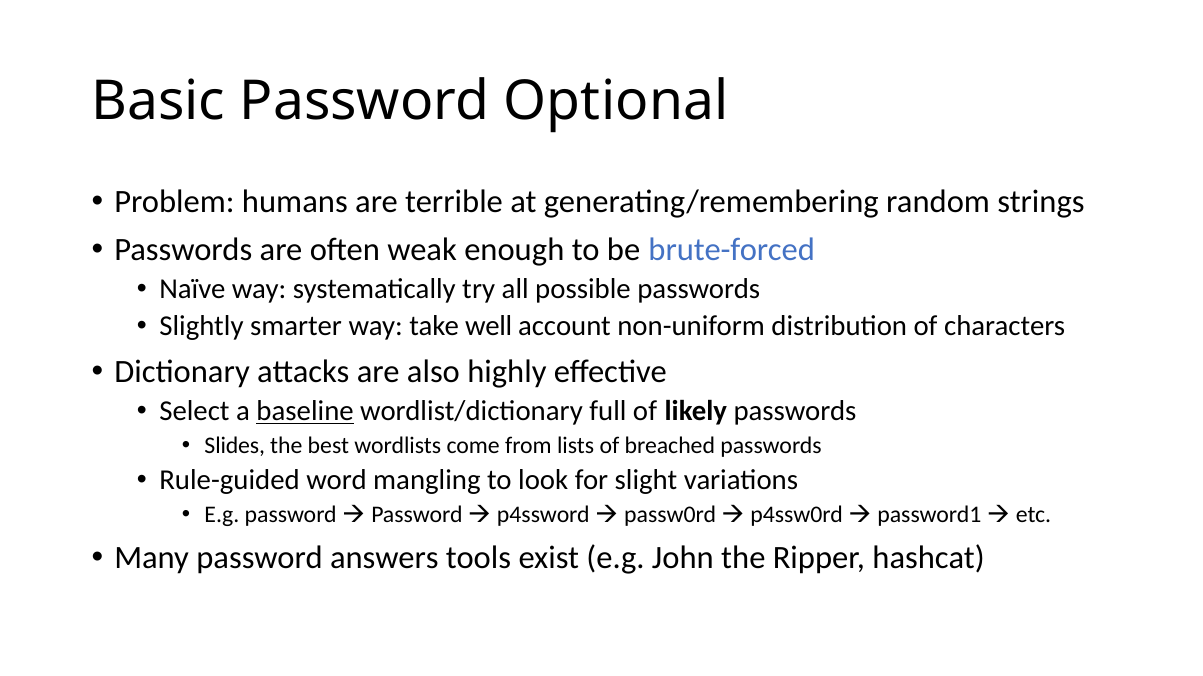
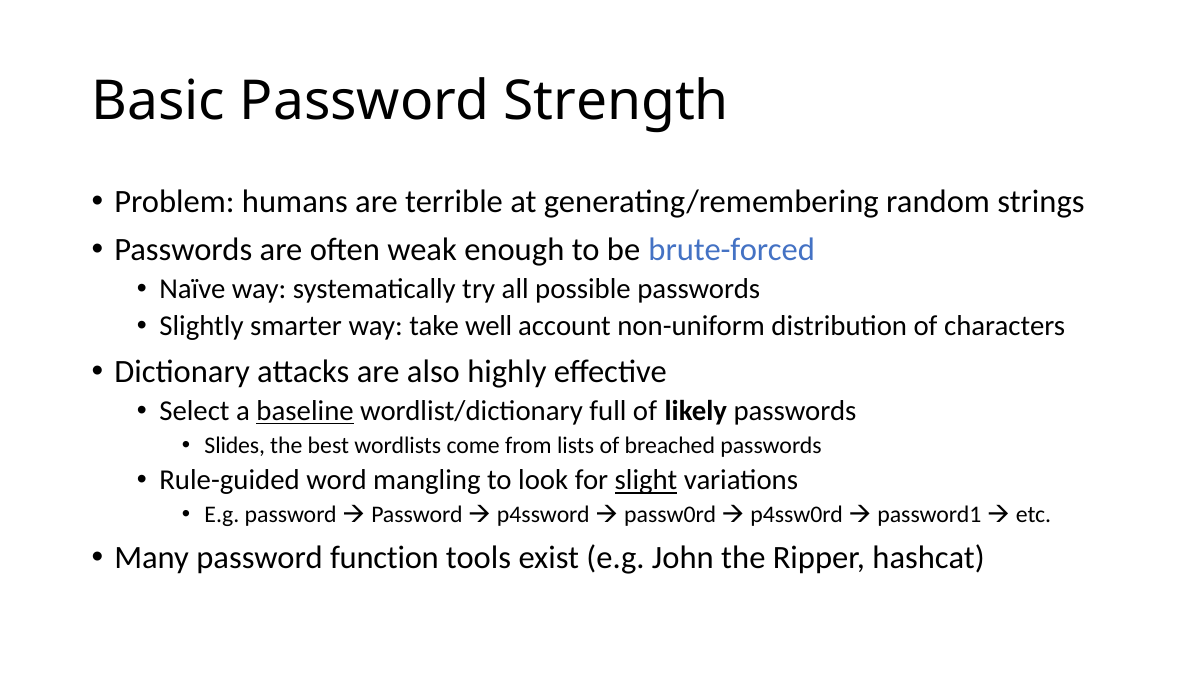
Optional: Optional -> Strength (616, 101)
slight underline: none -> present (646, 481)
answers: answers -> function (384, 559)
